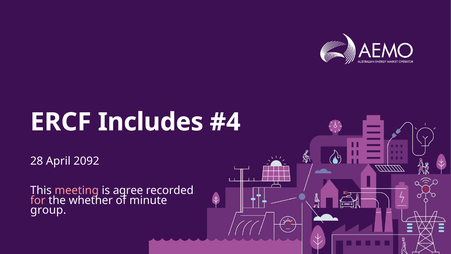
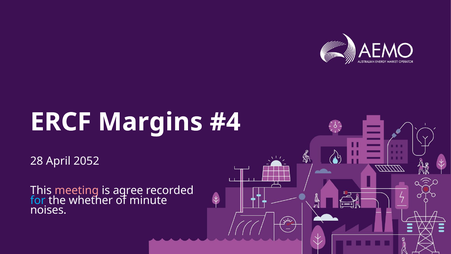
Includes: Includes -> Margins (150, 122)
2092: 2092 -> 2052 (86, 161)
for colour: pink -> light blue (38, 200)
group: group -> noises (48, 210)
